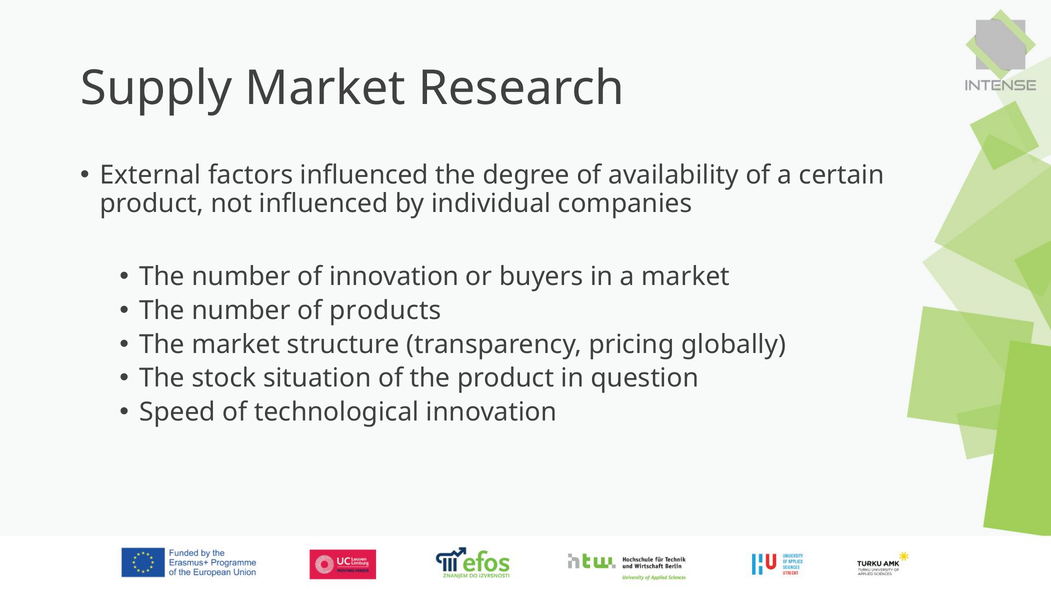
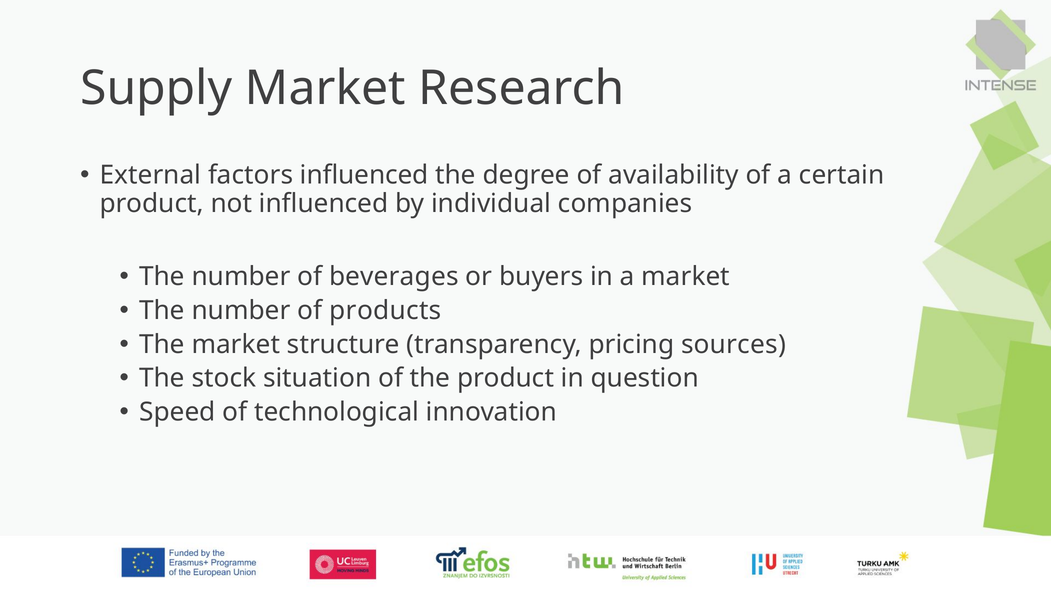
of innovation: innovation -> beverages (394, 277)
globally: globally -> sources (734, 345)
